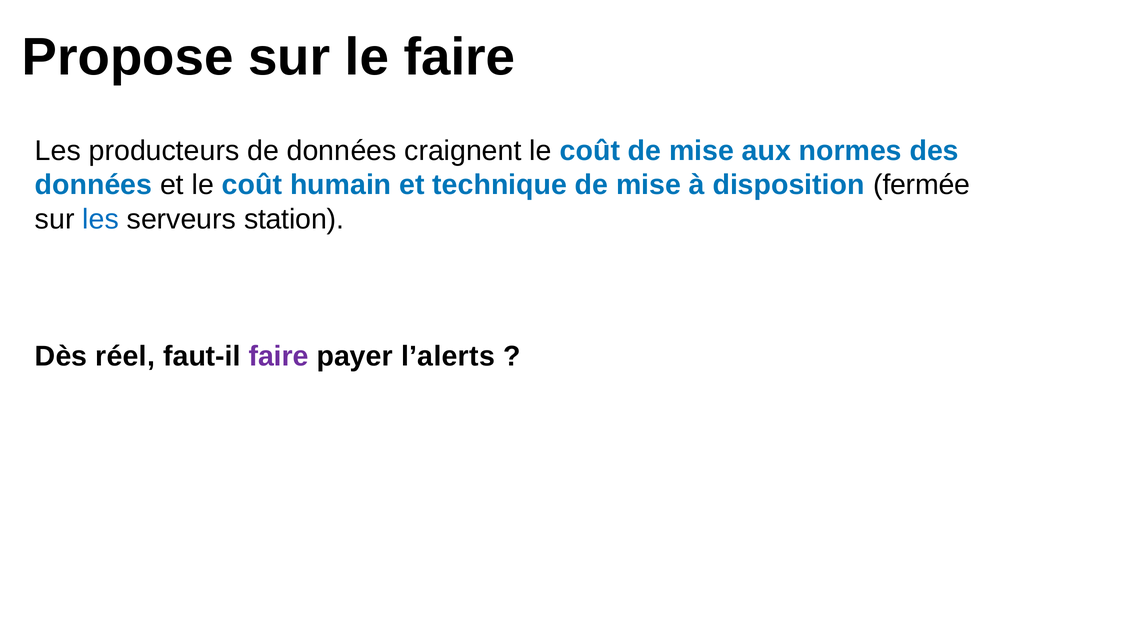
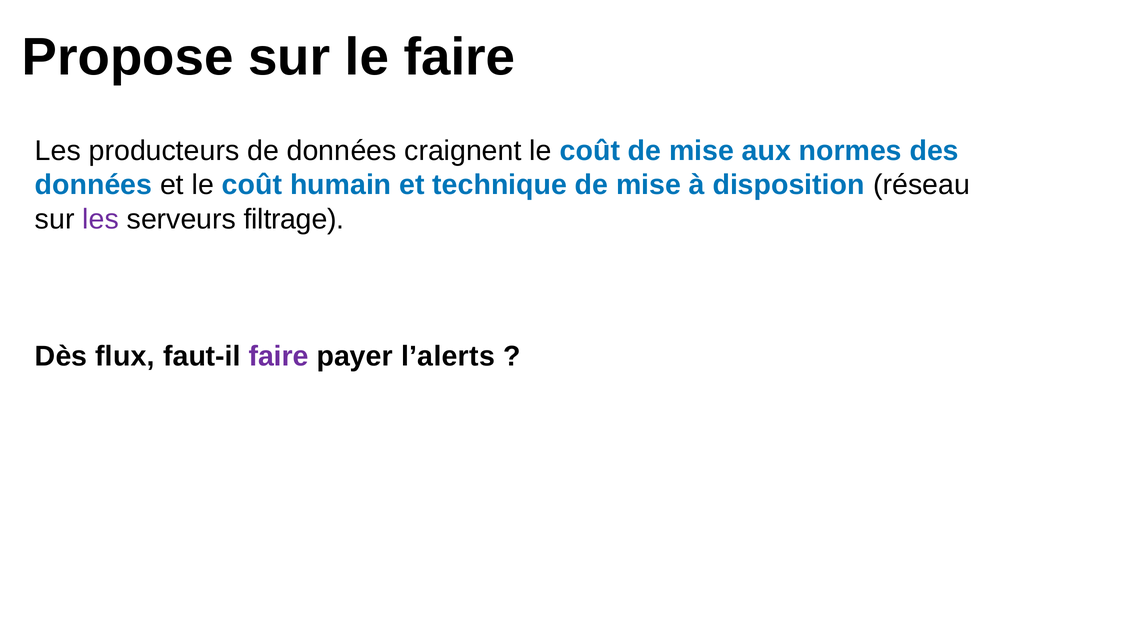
fermée: fermée -> réseau (922, 185)
les colour: blue -> purple (101, 219)
station: station -> filtrage (294, 219)
réel: réel -> flux (125, 356)
